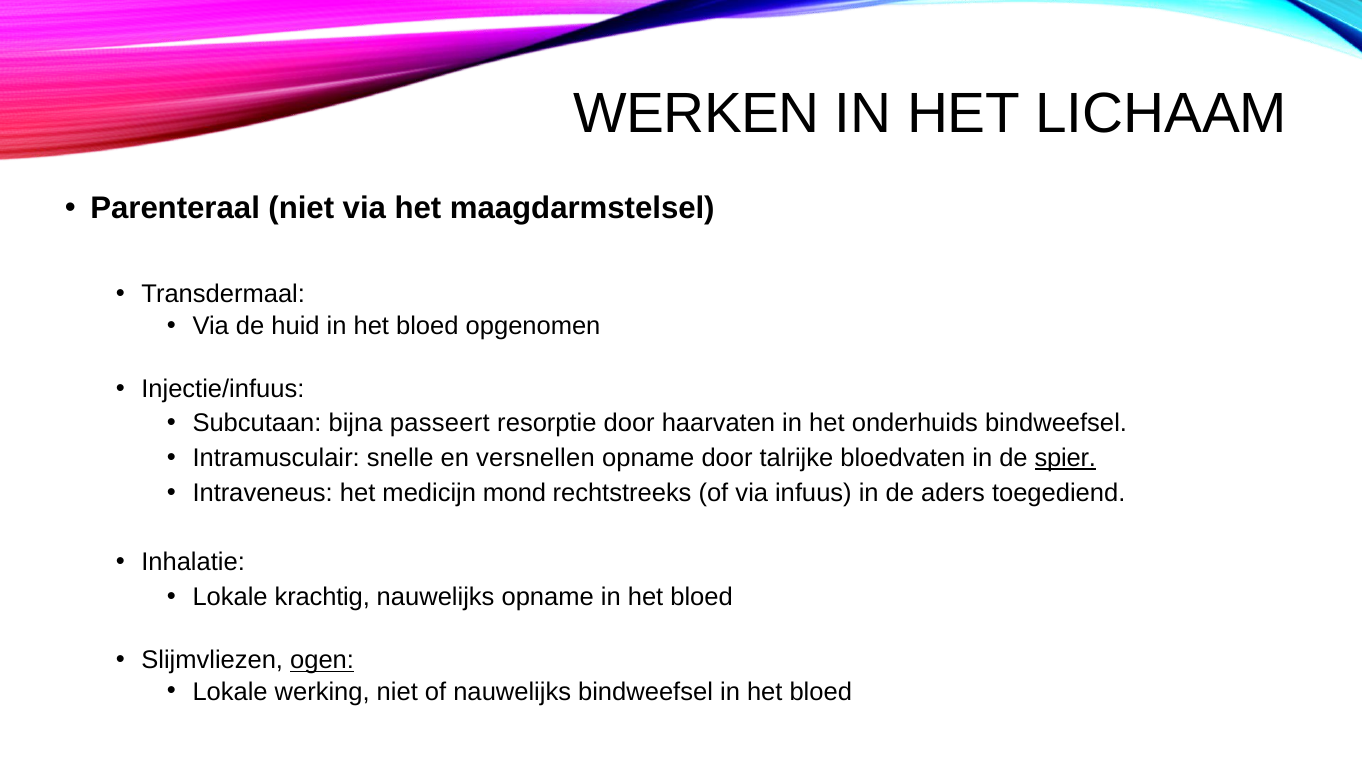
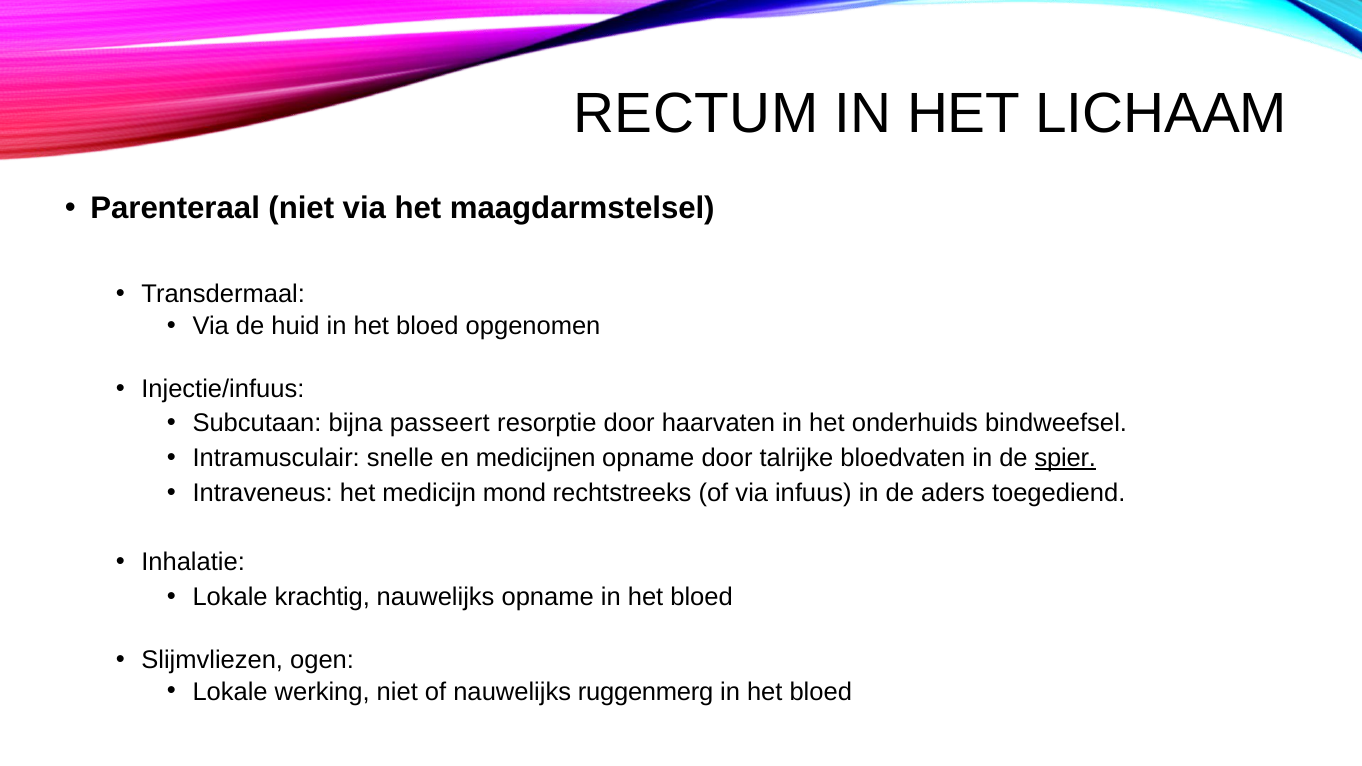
WERKEN: WERKEN -> RECTUM (696, 114)
versnellen: versnellen -> medicijnen (536, 458)
ogen underline: present -> none (322, 661)
nauwelijks bindweefsel: bindweefsel -> ruggenmerg (646, 692)
